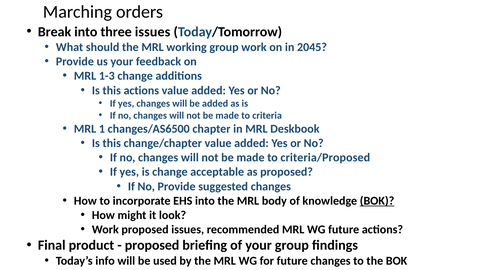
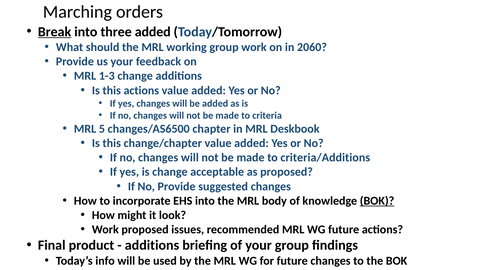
Break underline: none -> present (55, 32)
three issues: issues -> added (153, 32)
2045: 2045 -> 2060 (312, 47)
1: 1 -> 5 (102, 129)
criteria/Proposed: criteria/Proposed -> criteria/Additions (325, 158)
proposed: proposed -> additions (152, 245)
